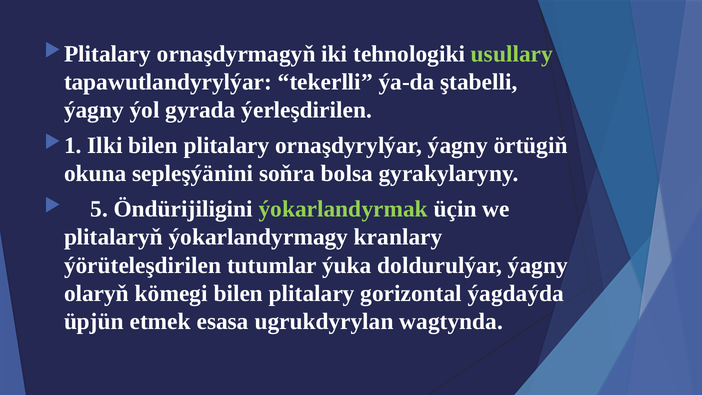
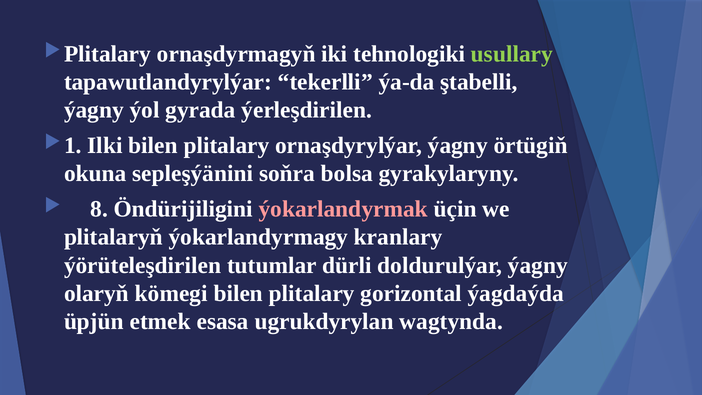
5: 5 -> 8 (99, 209)
ýokarlandyrmak colour: light green -> pink (343, 209)
ýuka: ýuka -> dürli (347, 265)
